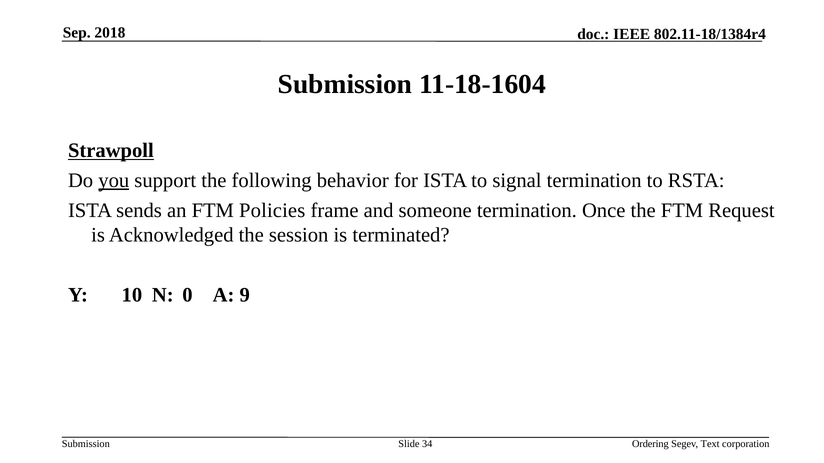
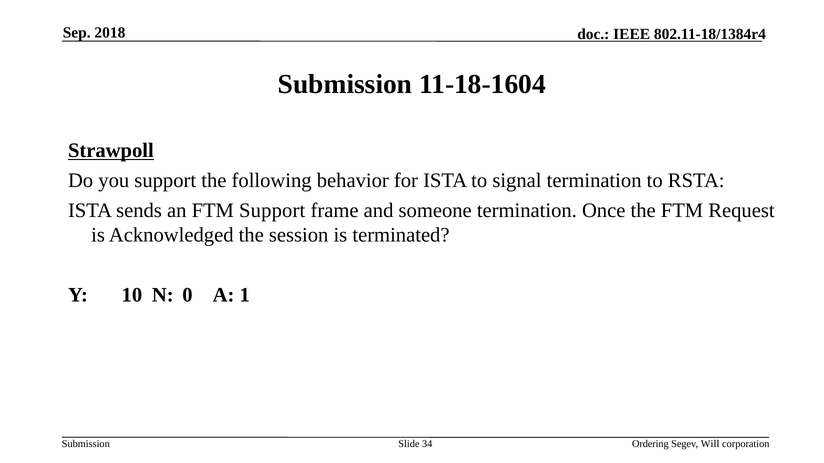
you underline: present -> none (114, 181)
FTM Policies: Policies -> Support (272, 211)
9: 9 -> 1 (245, 295)
Text: Text -> Will (710, 445)
